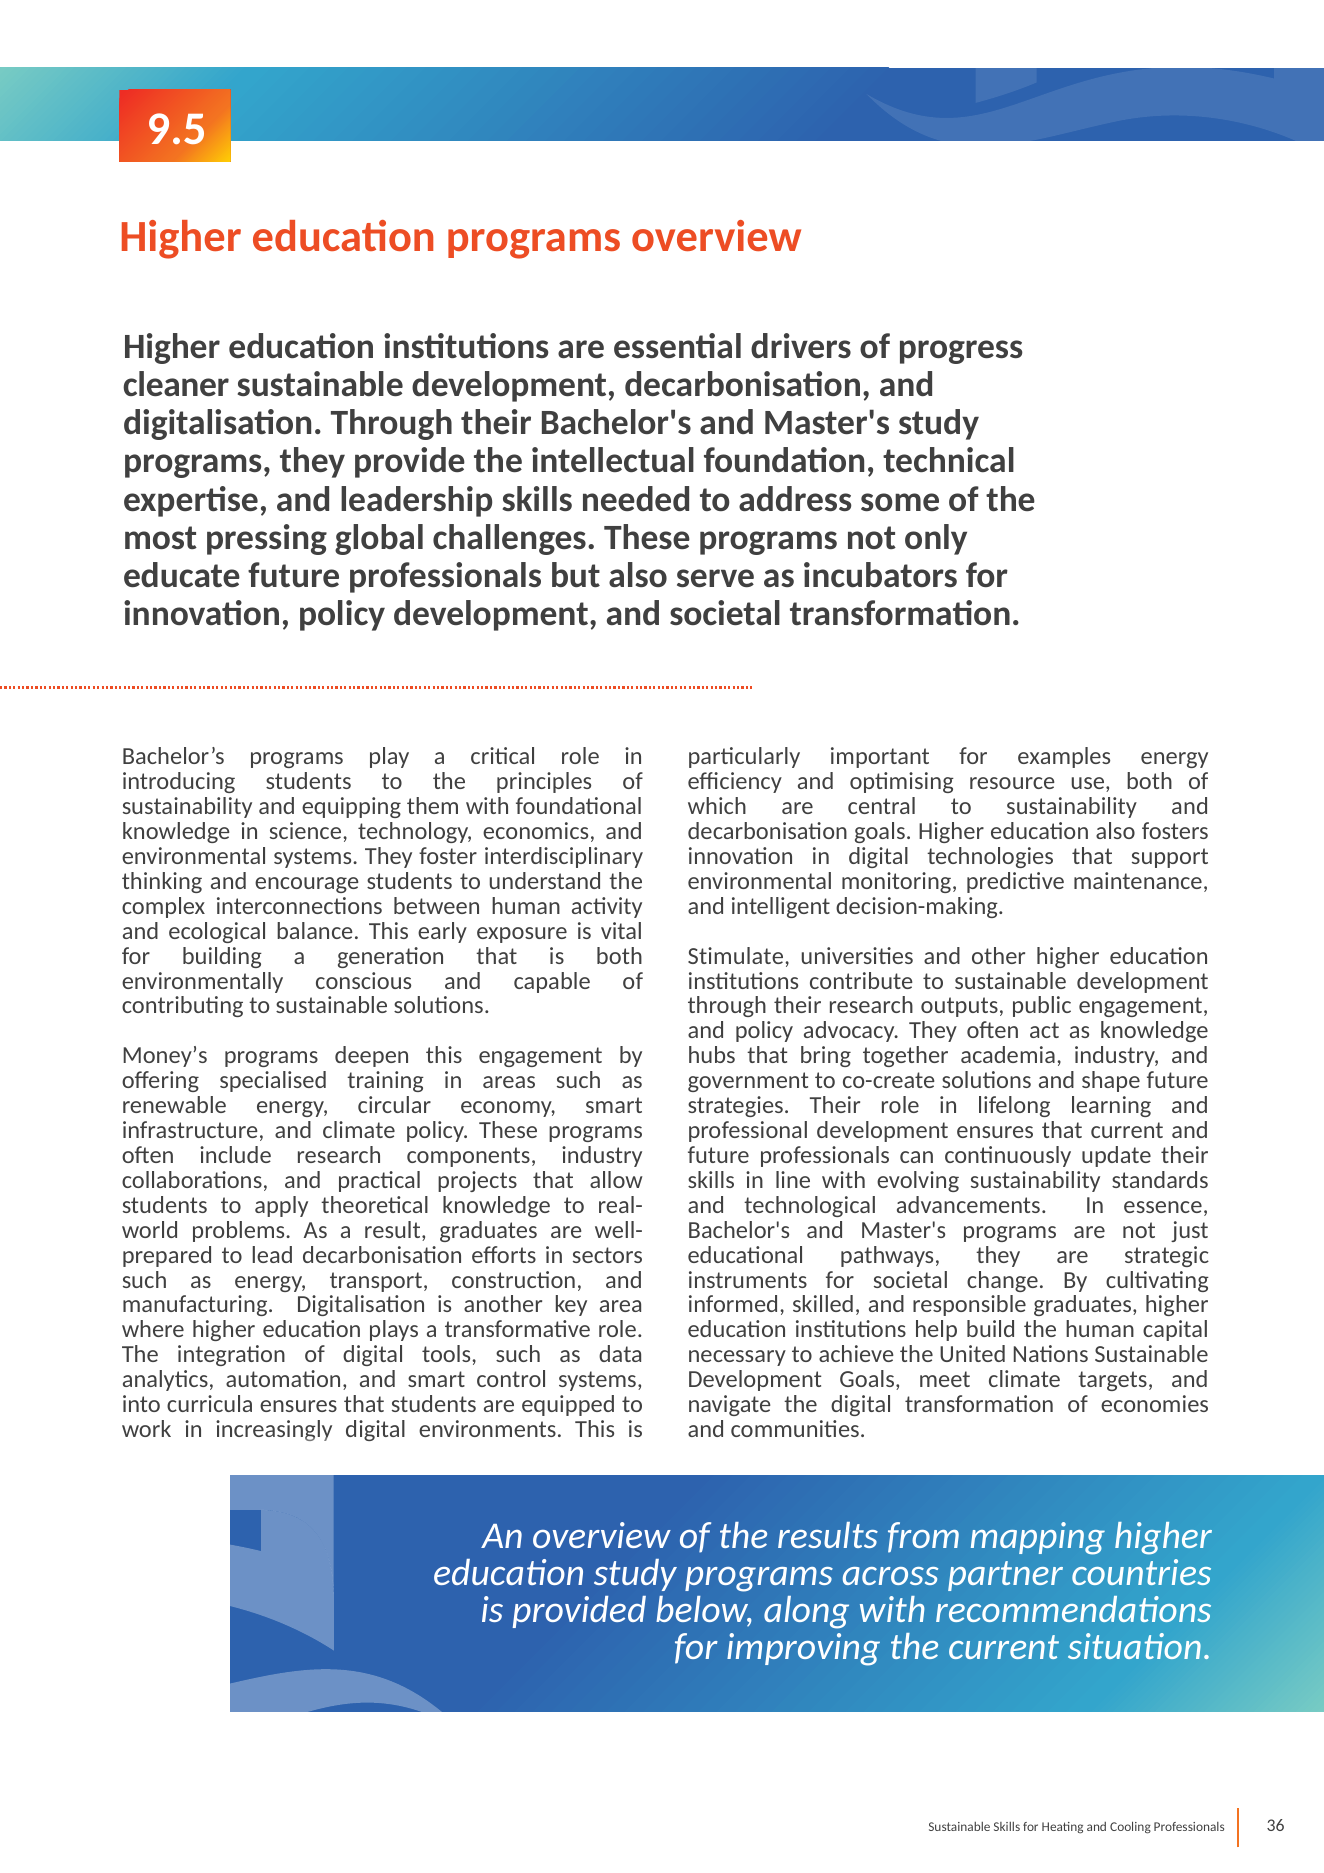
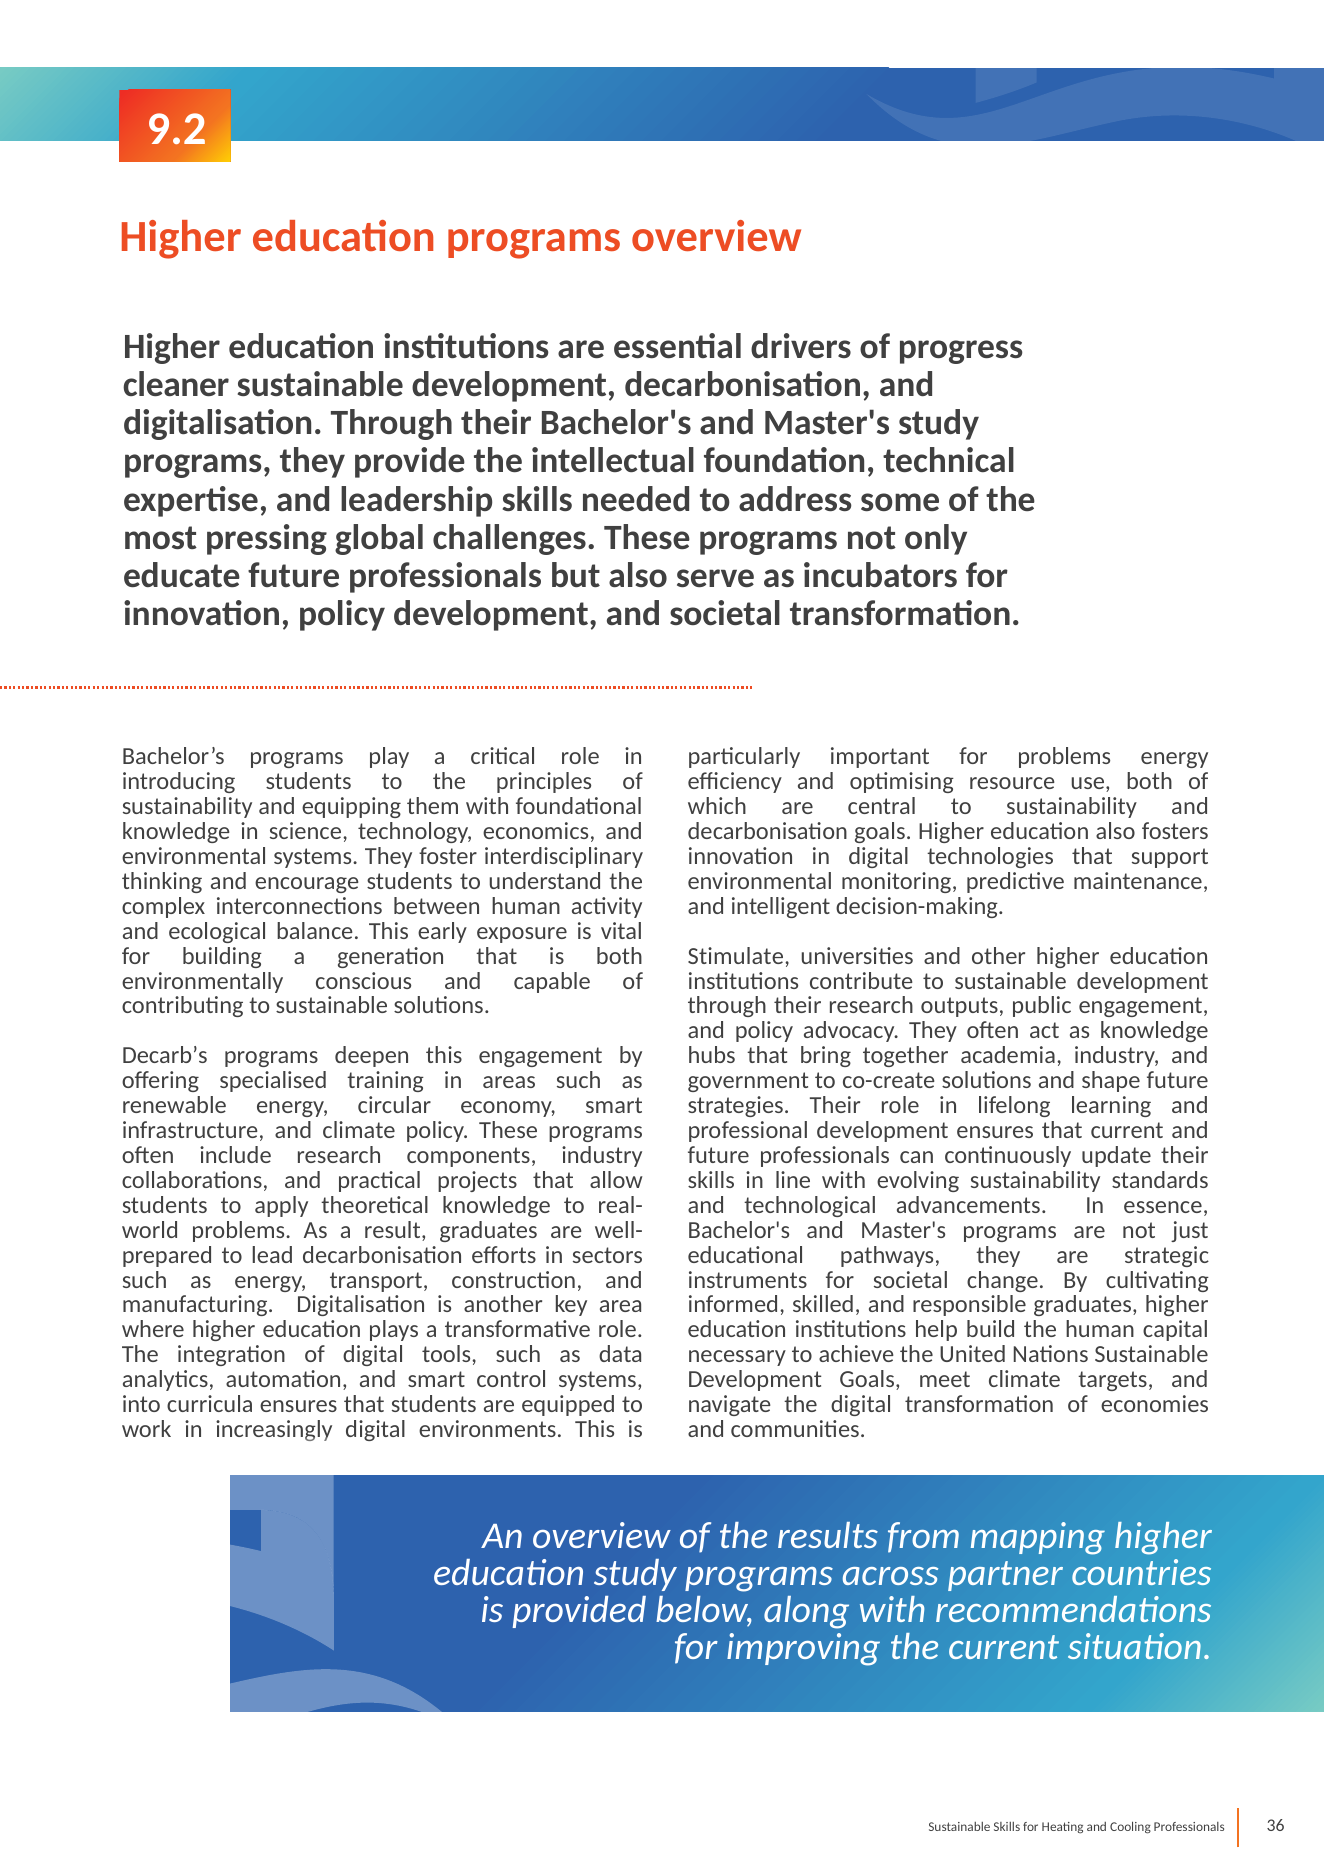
9.5: 9.5 -> 9.2 (177, 129)
for examples: examples -> problems (1064, 757)
Money’s: Money’s -> Decarb’s (165, 1055)
